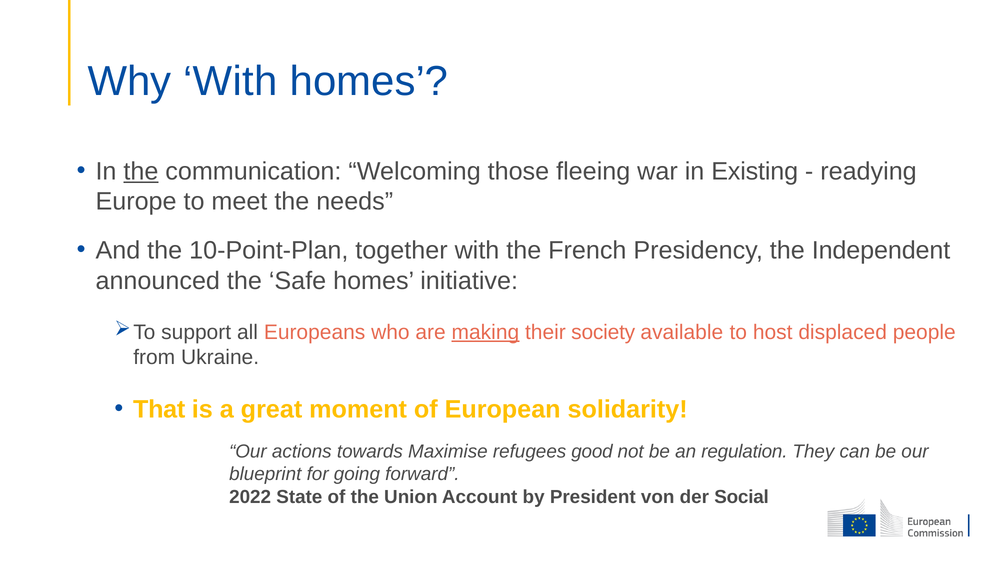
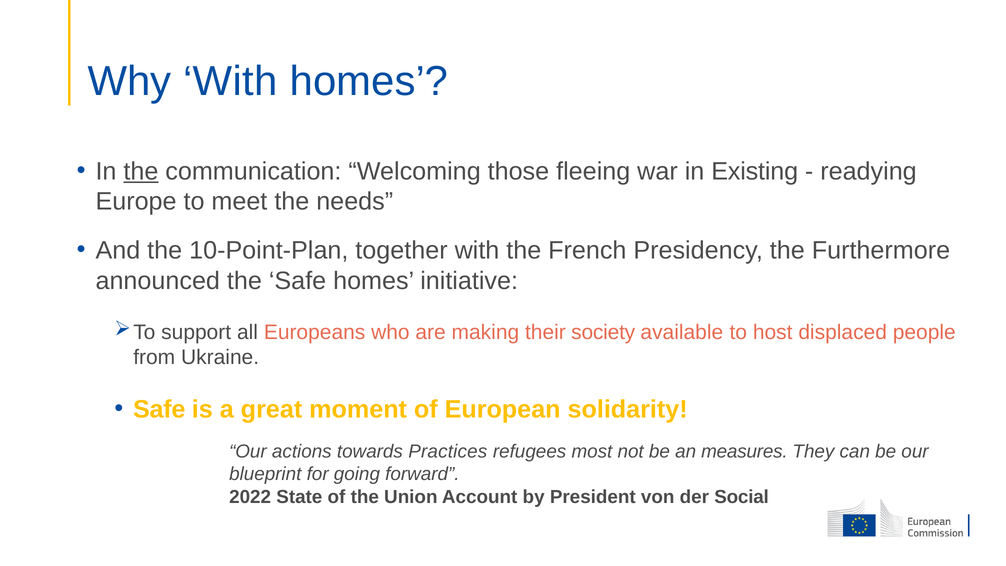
Independent: Independent -> Furthermore (881, 250)
making underline: present -> none (485, 332)
That: That -> Safe (159, 409)
Maximise: Maximise -> Practices (448, 451)
good: good -> most (592, 451)
regulation: regulation -> measures (744, 451)
